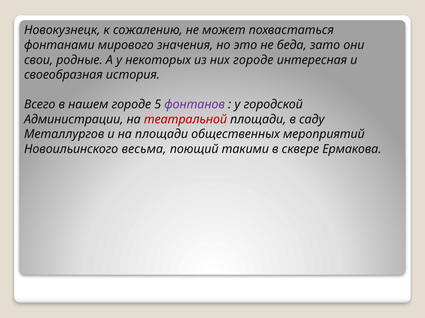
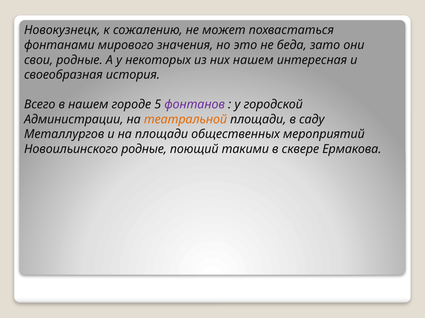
них городе: городе -> нашем (253, 60)
театральной colour: red -> orange (185, 120)
Новоильинского весьма: весьма -> родные (144, 149)
